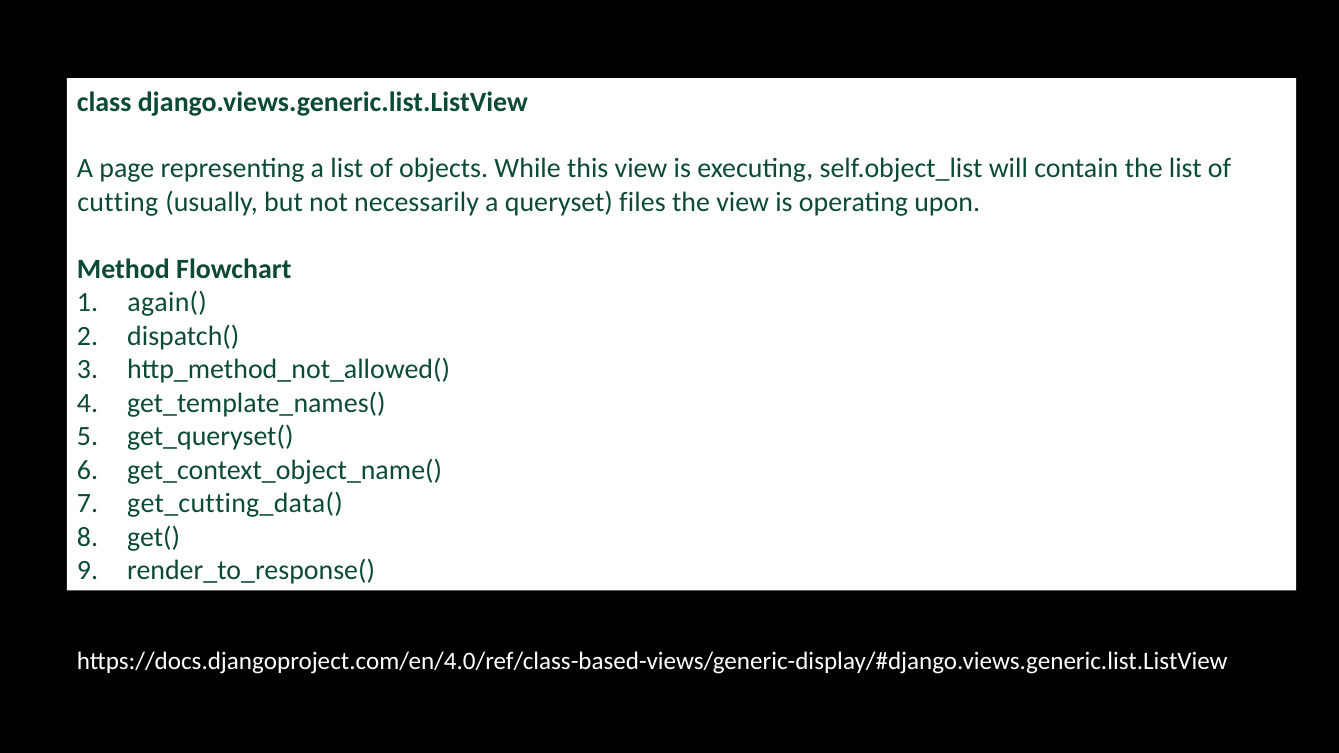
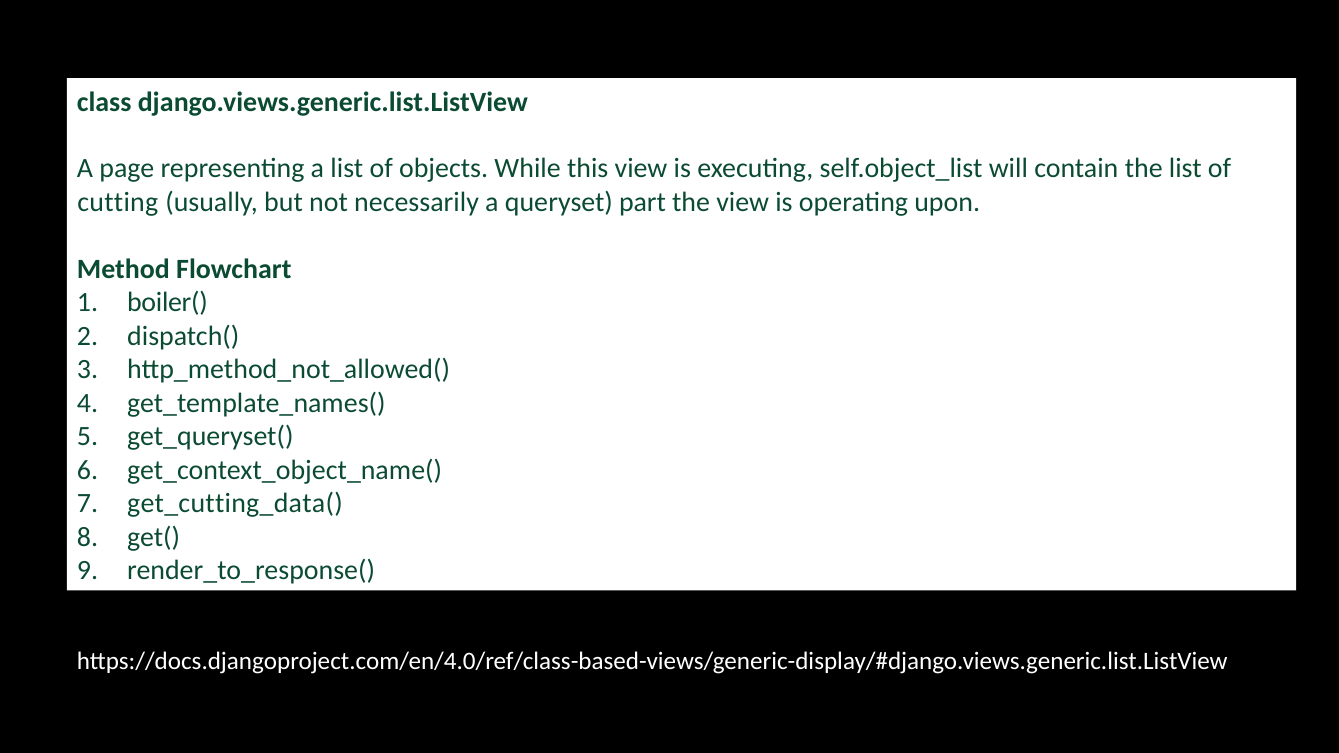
files: files -> part (643, 202)
again(: again( -> boiler( (167, 303)
